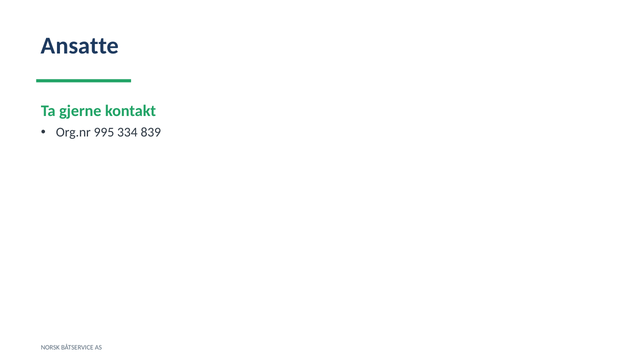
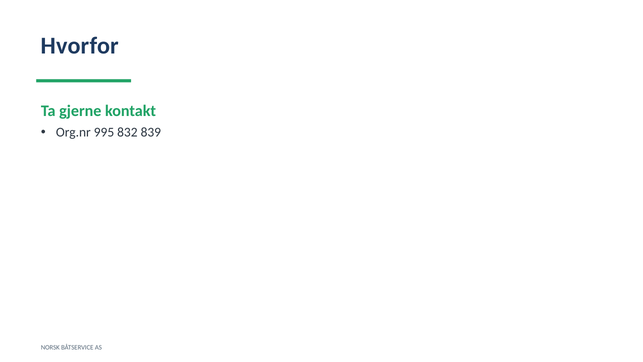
Ansatte: Ansatte -> Hvorfor (80, 46)
334: 334 -> 832 (127, 132)
